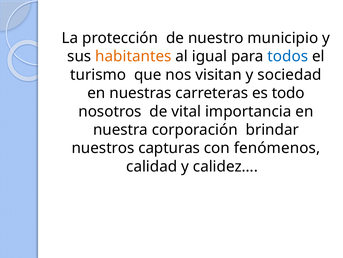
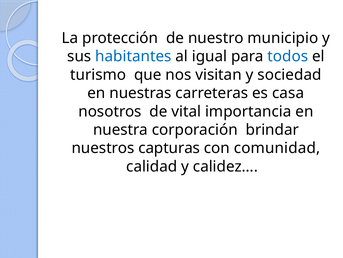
habitantes colour: orange -> blue (133, 56)
todo: todo -> casa (288, 93)
fenómenos: fenómenos -> comunidad (277, 148)
